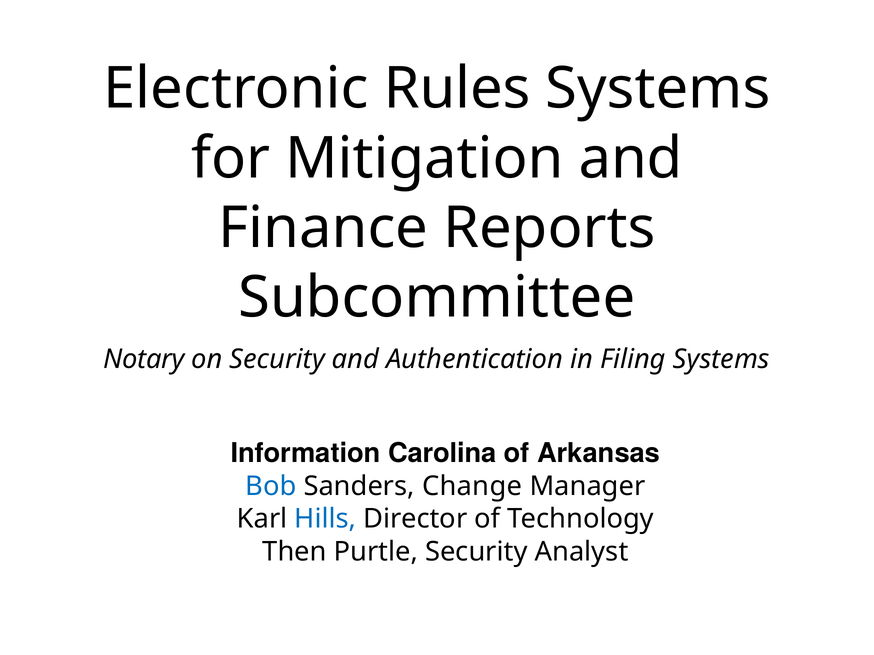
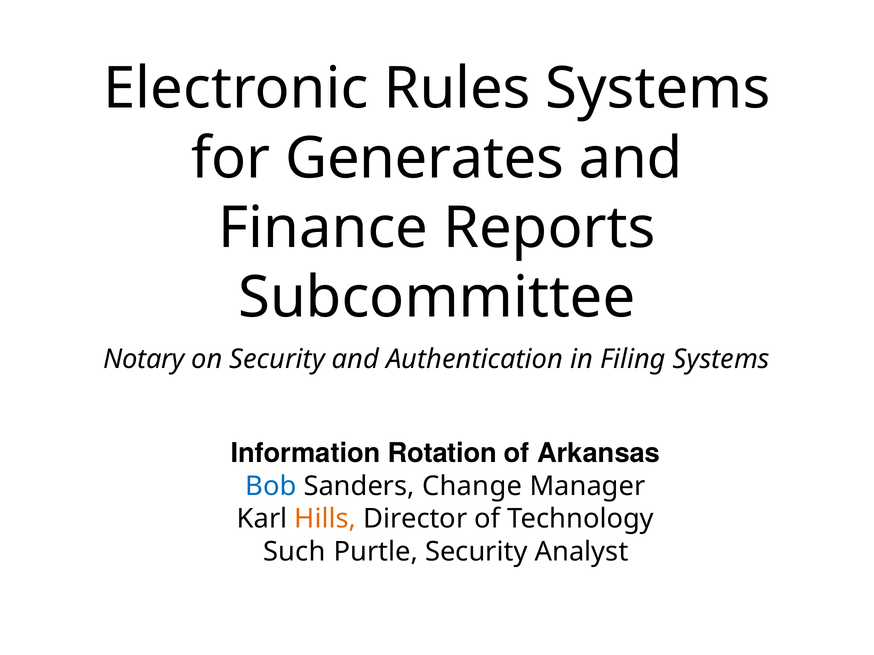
Mitigation: Mitigation -> Generates (424, 159)
Carolina: Carolina -> Rotation (442, 454)
Hills colour: blue -> orange (325, 519)
Then: Then -> Such (294, 552)
